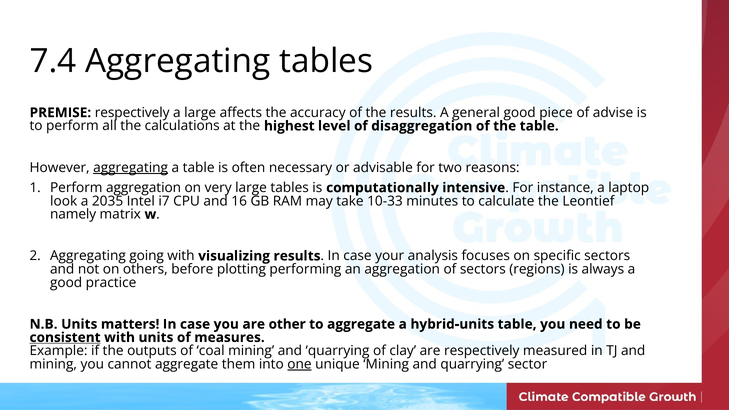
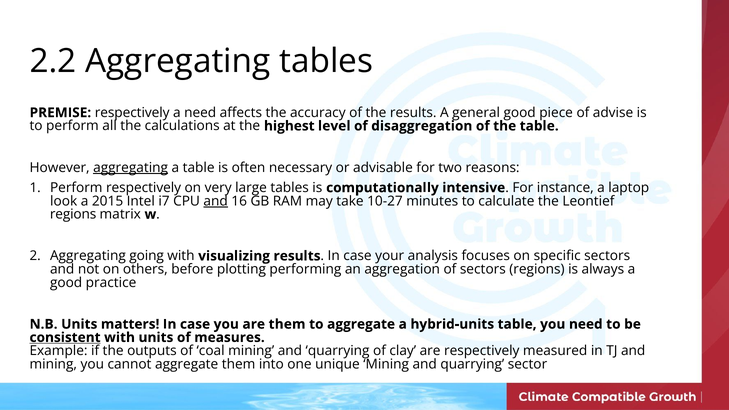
7.4: 7.4 -> 2.2 (53, 61)
a large: large -> need (200, 113)
Perform aggregation: aggregation -> respectively (144, 188)
2035: 2035 -> 2015 (108, 201)
and underline: none -> present (216, 201)
10-33: 10-33 -> 10-27 (385, 201)
namely: namely -> regions (73, 214)
are other: other -> them (287, 324)
one underline: present -> none (299, 364)
